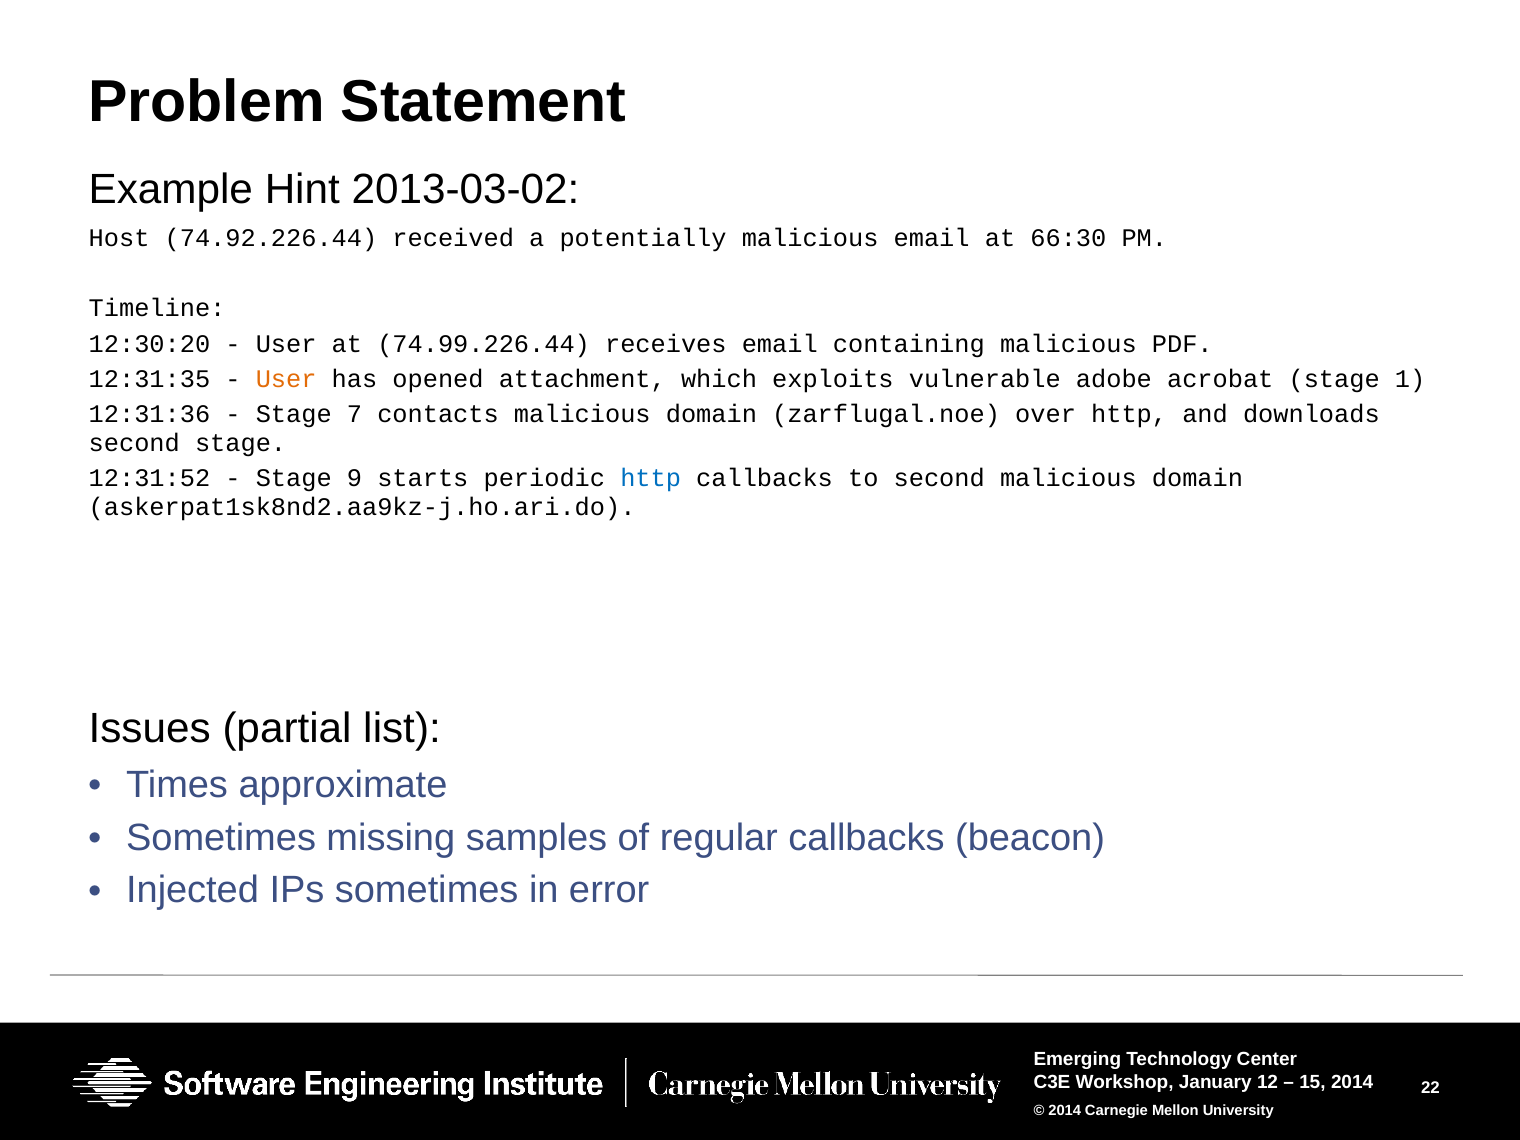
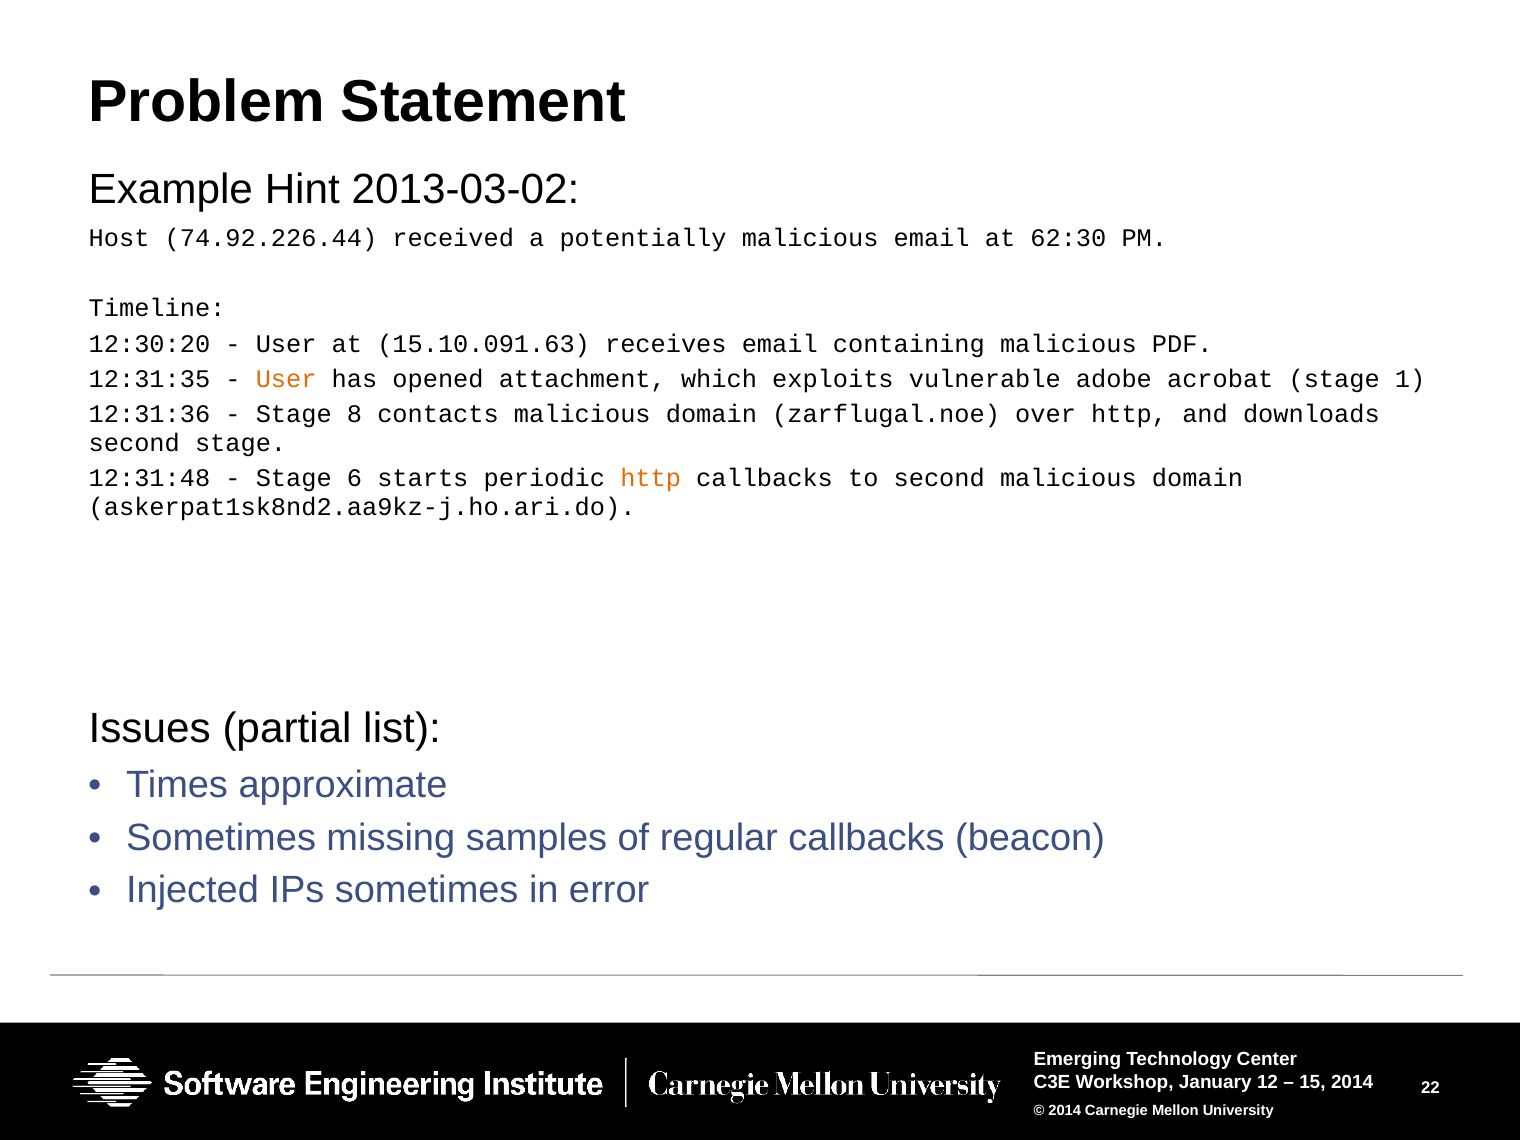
66:30: 66:30 -> 62:30 (1068, 238)
74.99.226.44: 74.99.226.44 -> 15.10.091.63 (484, 344)
7: 7 -> 8 (354, 414)
12:31:52: 12:31:52 -> 12:31:48 (149, 479)
9: 9 -> 6 (354, 479)
http colour: blue -> orange (651, 479)
